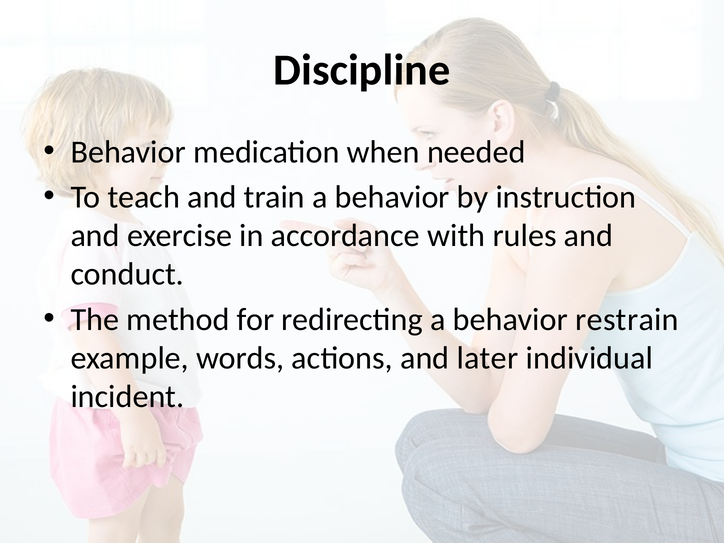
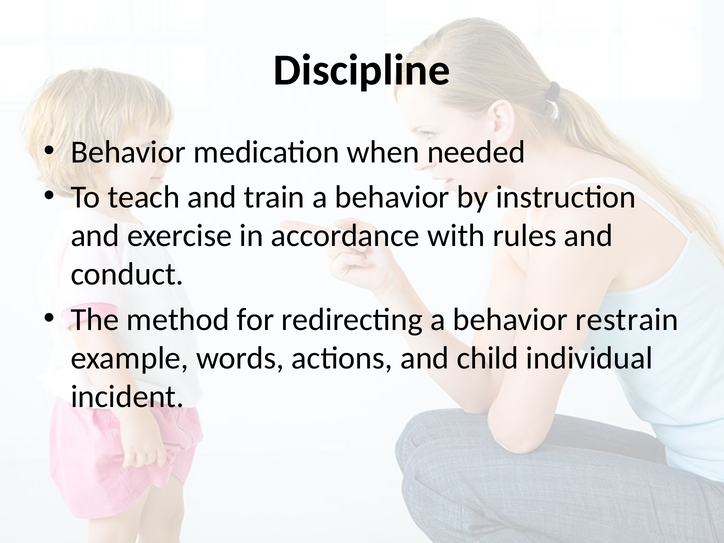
later: later -> child (488, 358)
